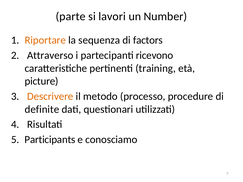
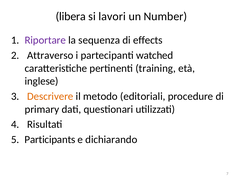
parte: parte -> libera (71, 16)
Riportare colour: orange -> purple (45, 40)
factors: factors -> effects (148, 40)
ricevono: ricevono -> watched (155, 55)
picture: picture -> inglese (42, 81)
processo: processo -> editoriali (143, 96)
definite: definite -> primary (42, 109)
conosciamo: conosciamo -> dichiarando (111, 140)
